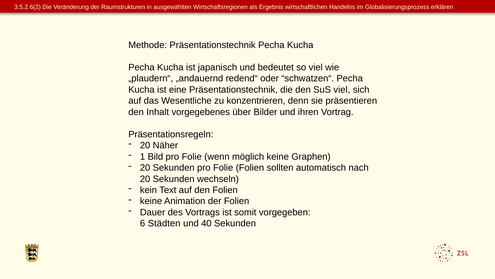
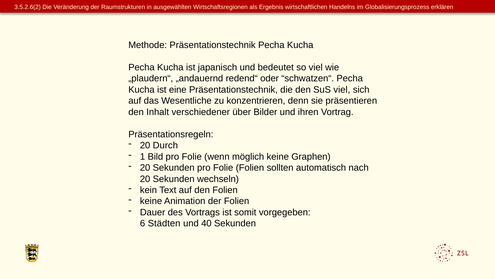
vorgegebenes: vorgegebenes -> verschiedener (201, 112)
Näher: Näher -> Durch (165, 145)
